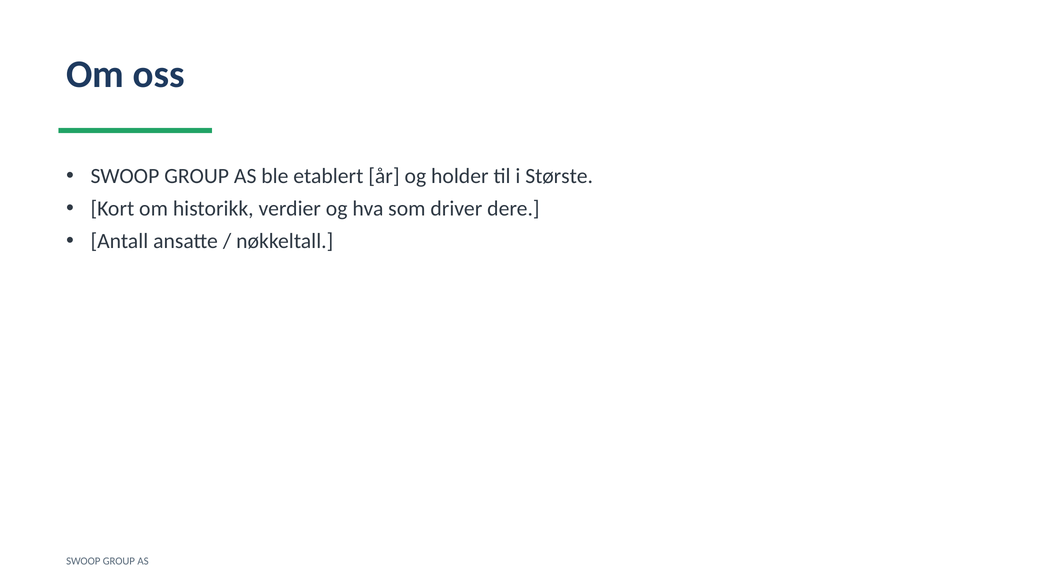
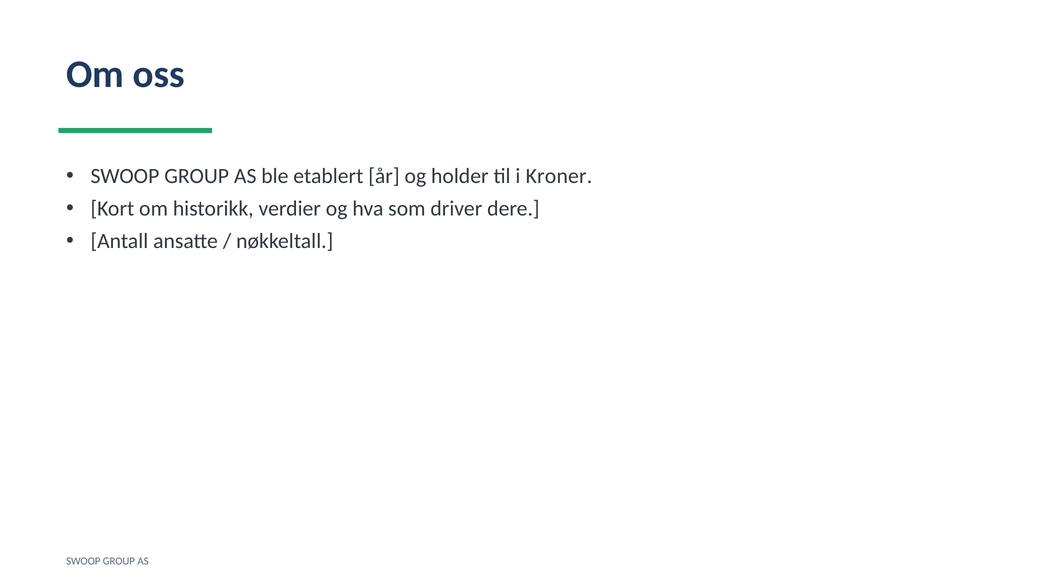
Største: Største -> Kroner (559, 176)
